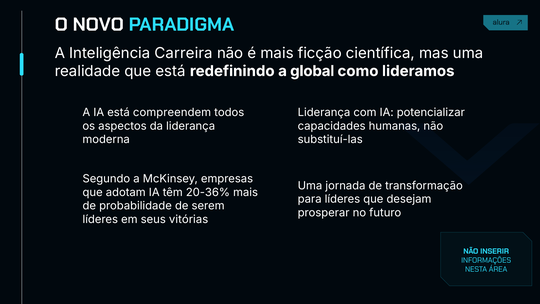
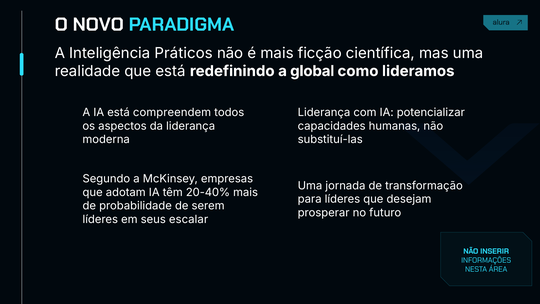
Carreira: Carreira -> Práticos (184, 53)
20-36%: 20-36% -> 20-40% (208, 192)
vitórias: vitórias -> escalar (189, 219)
